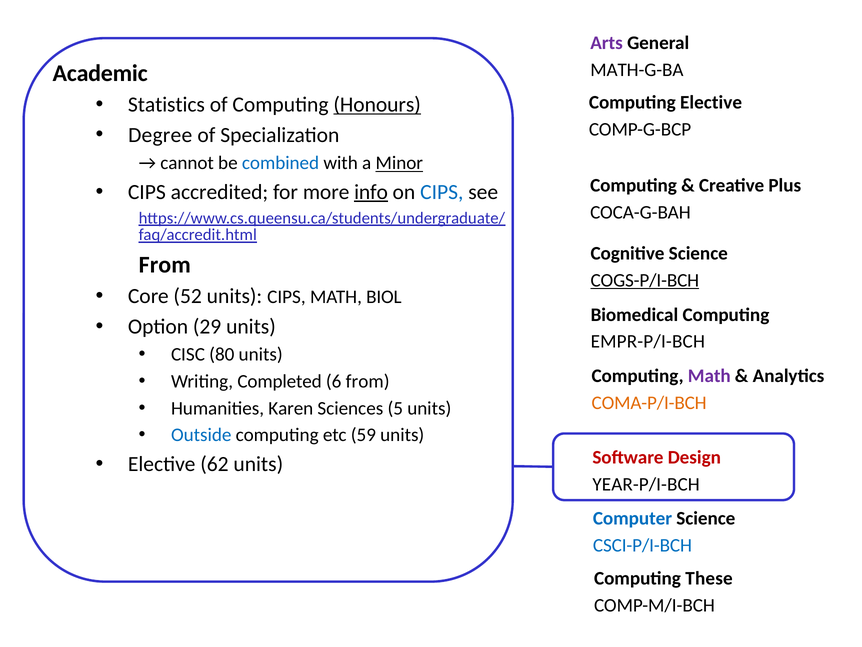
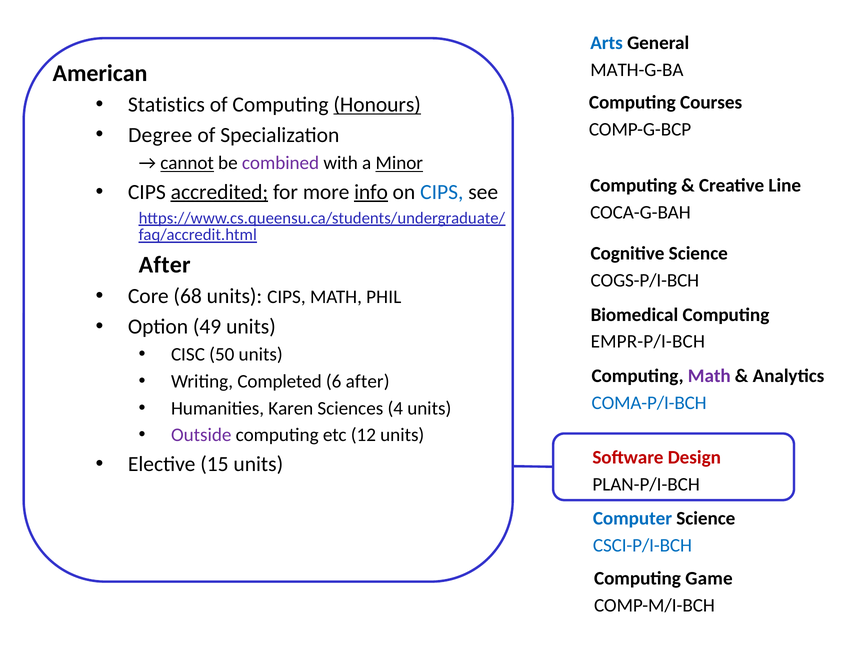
Arts colour: purple -> blue (607, 43)
Academic: Academic -> American (100, 73)
Computing Elective: Elective -> Courses (711, 103)
cannot underline: none -> present (187, 163)
combined colour: blue -> purple (281, 163)
Plus: Plus -> Line (785, 186)
accredited underline: none -> present (219, 192)
From: From -> After (165, 265)
COGS-P/I-BCH underline: present -> none (645, 280)
52: 52 -> 68 (188, 296)
BIOL: BIOL -> PHIL (384, 297)
29: 29 -> 49 (207, 326)
80: 80 -> 50 (222, 354)
6 from: from -> after (368, 381)
COMA-P/I-BCH colour: orange -> blue (649, 402)
5: 5 -> 4 (395, 408)
Outside colour: blue -> purple (201, 435)
59: 59 -> 12 (363, 435)
62: 62 -> 15 (214, 464)
YEAR-P/I-BCH: YEAR-P/I-BCH -> PLAN-P/I-BCH (646, 484)
These: These -> Game (709, 578)
